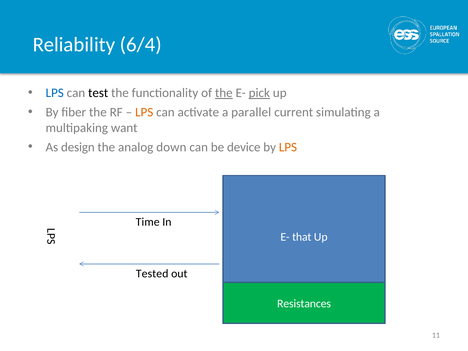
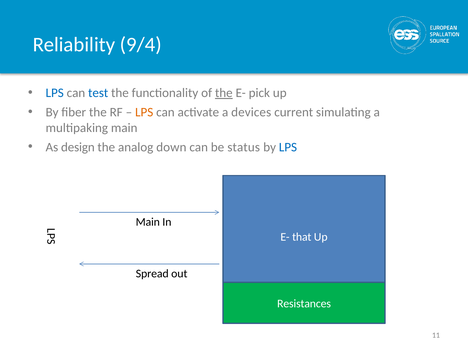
6/4: 6/4 -> 9/4 (141, 45)
test colour: black -> blue (98, 93)
pick underline: present -> none (259, 93)
parallel: parallel -> devices (251, 112)
multipaking want: want -> main (124, 128)
device: device -> status (244, 147)
LPS colour: orange -> blue (288, 147)
Time: Time -> Main (148, 222)
Tested: Tested -> Spread (152, 274)
